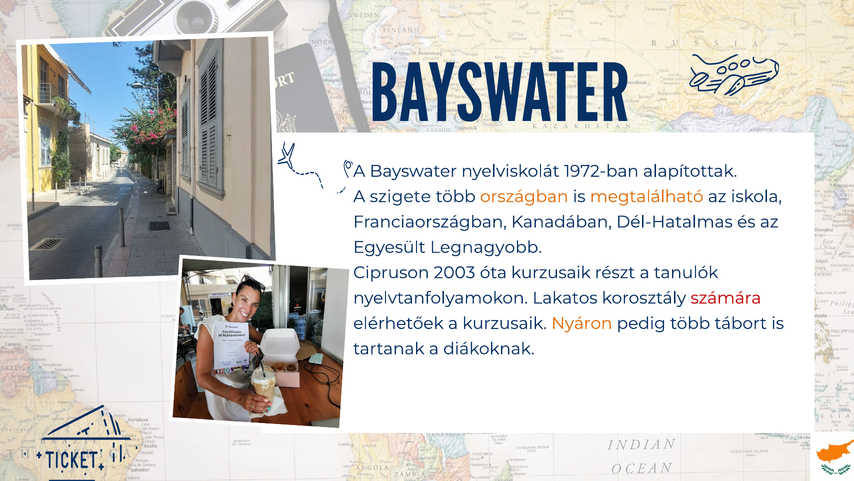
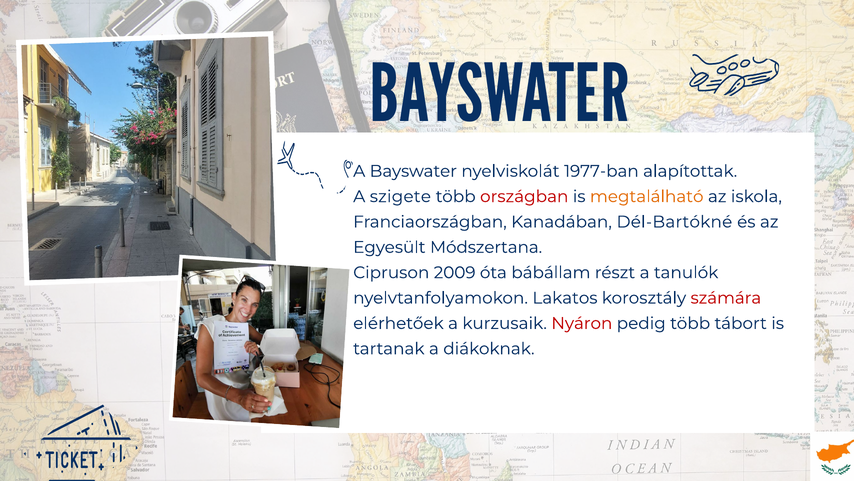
1972-ban: 1972-ban -> 1977-ban (601, 171)
országban colour: orange -> red (524, 196)
Dél-Hatalmas: Dél-Hatalmas -> Dél-Bartókné (674, 222)
Legnagyobb: Legnagyobb -> Módszertana (486, 247)
2003: 2003 -> 2009 (455, 272)
óta kurzusaik: kurzusaik -> bábállam (551, 272)
Nyáron colour: orange -> red (582, 323)
